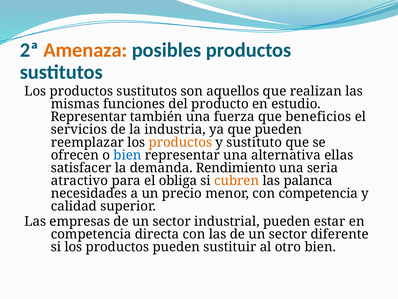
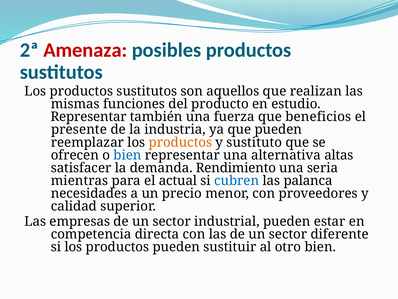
Amenaza colour: orange -> red (85, 50)
servicios: servicios -> presente (79, 129)
ellas: ellas -> altas (339, 155)
atractivo: atractivo -> mientras (79, 180)
obliga: obliga -> actual (178, 180)
cubren colour: orange -> blue (237, 180)
con competencia: competencia -> proveedores (318, 193)
